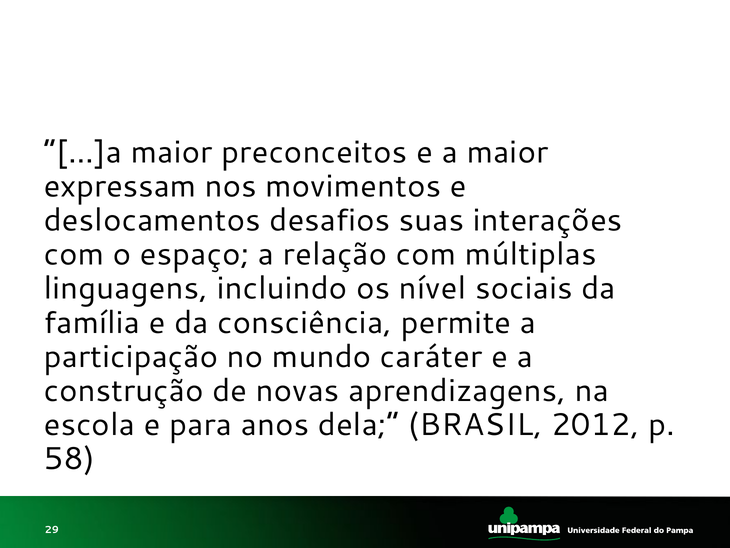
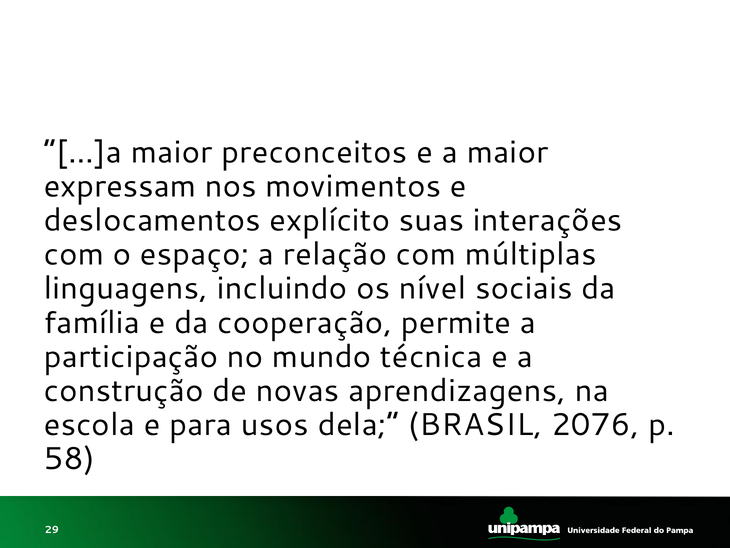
desafios: desafios -> explícito (330, 220)
consciência: consciência -> cooperação (305, 322)
caráter: caráter -> técnica (431, 356)
anos: anos -> usos (275, 424)
2012: 2012 -> 2076 (595, 424)
